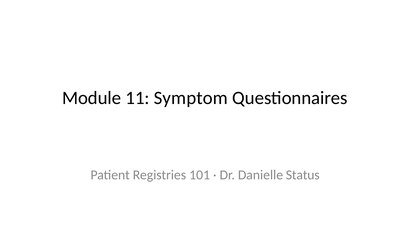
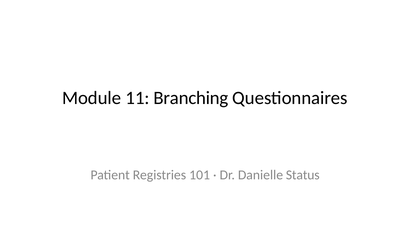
Symptom: Symptom -> Branching (191, 98)
